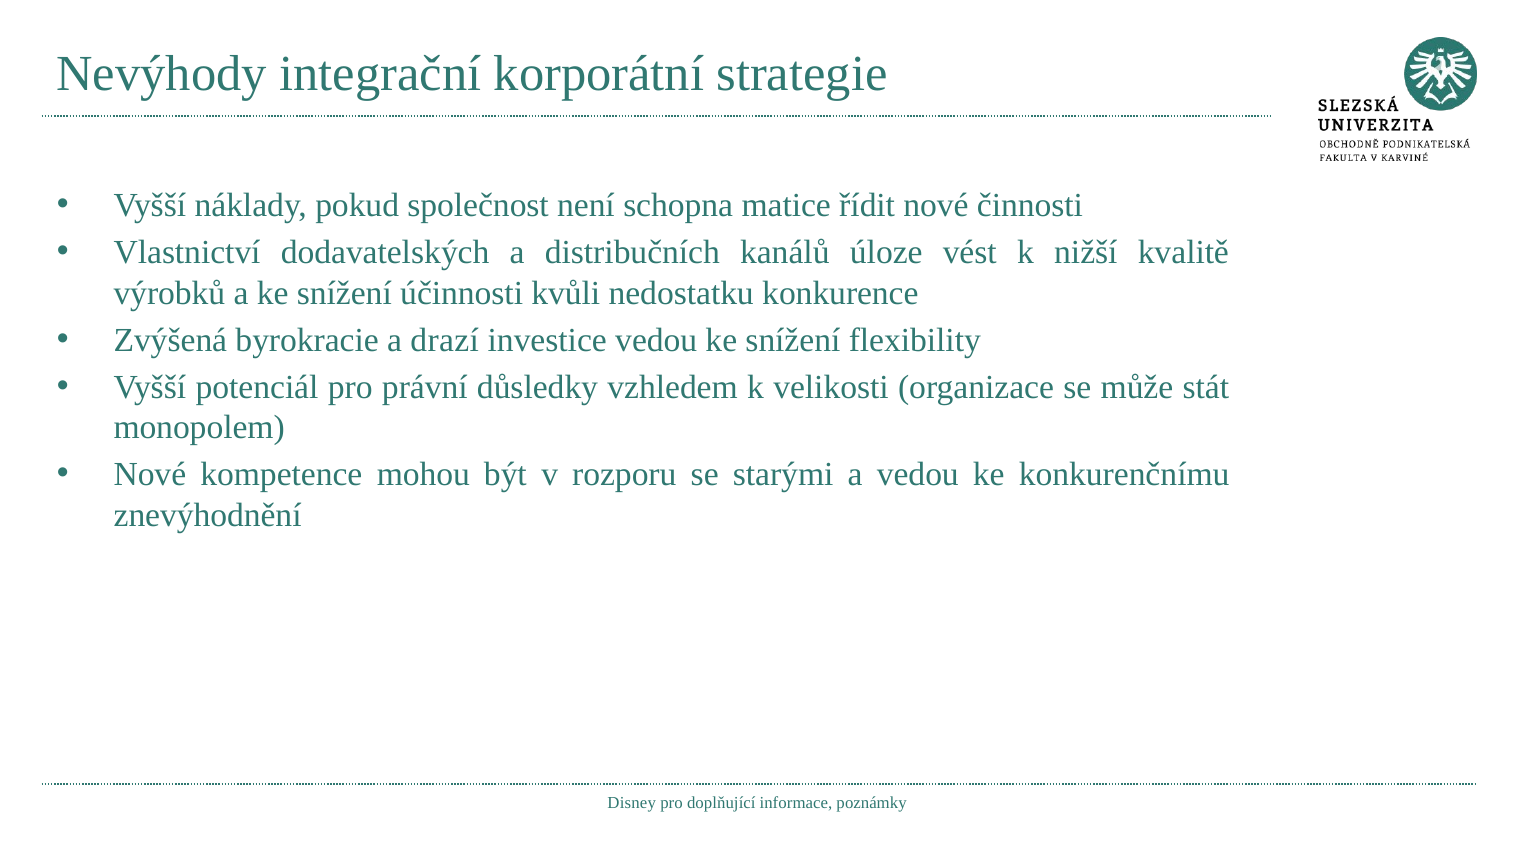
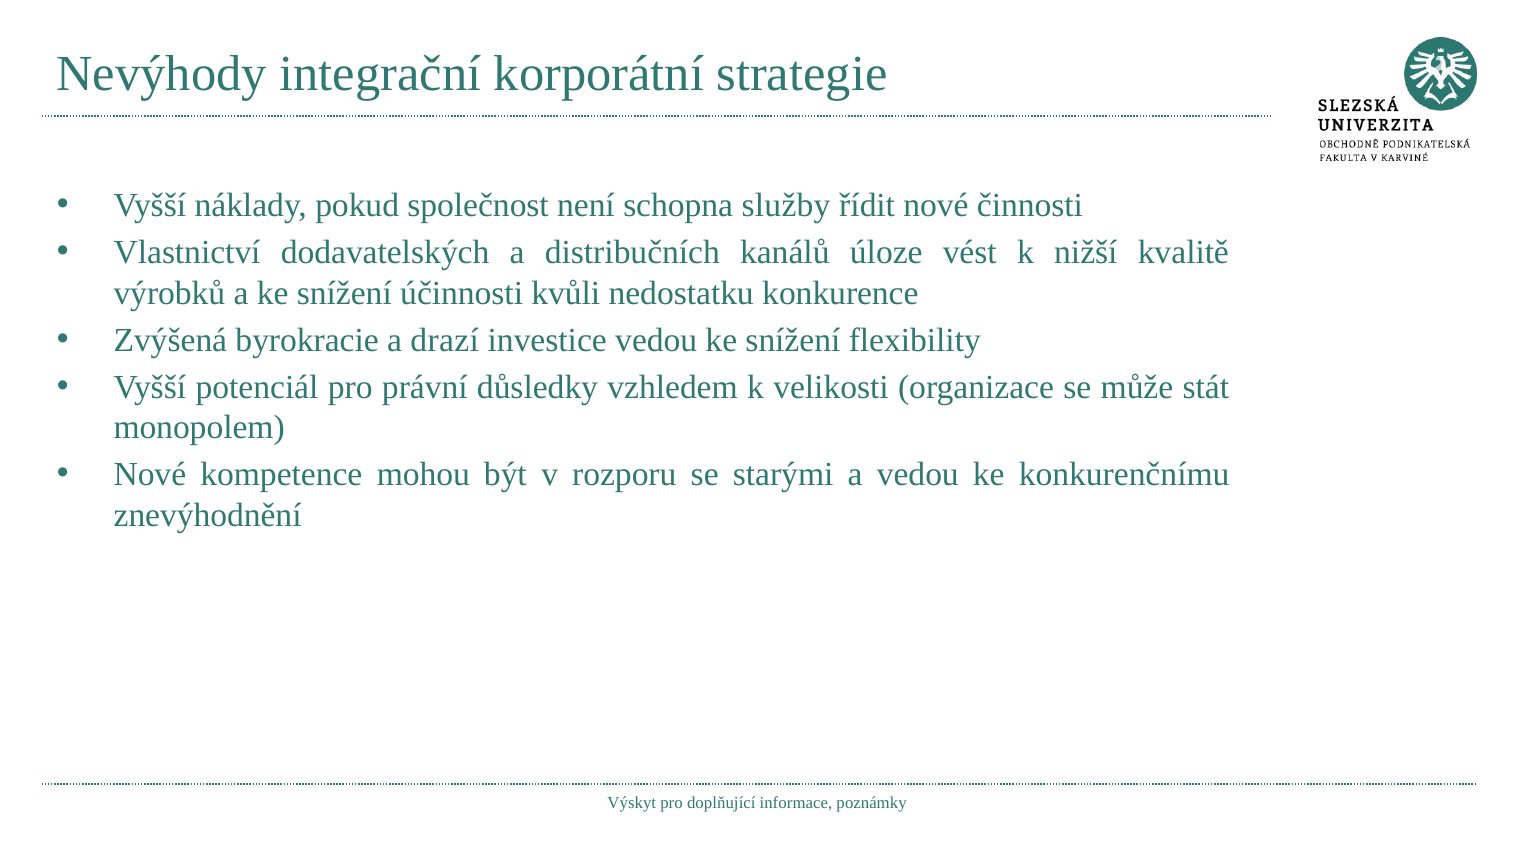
matice: matice -> služby (786, 206)
Disney: Disney -> Výskyt (632, 803)
